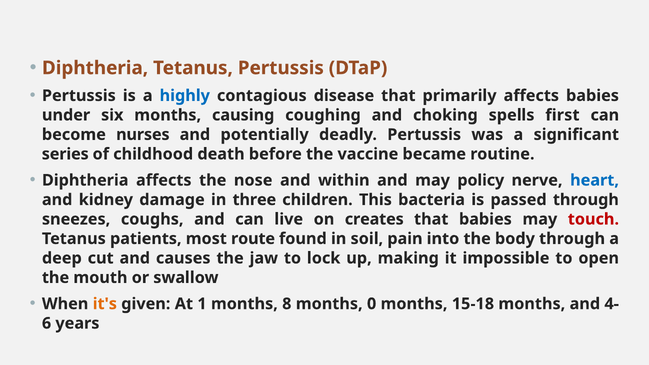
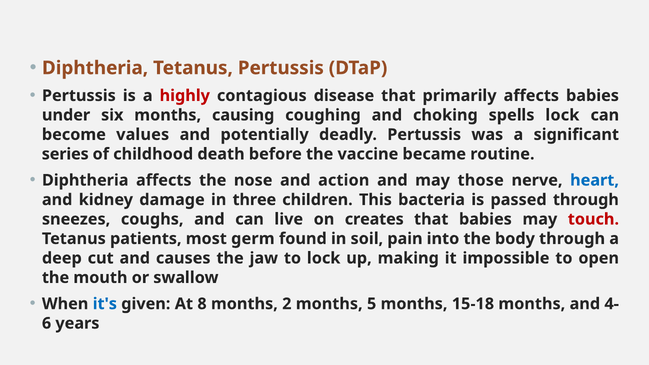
highly colour: blue -> red (185, 96)
spells first: first -> lock (562, 115)
nurses: nurses -> values (143, 135)
within: within -> action (344, 180)
policy: policy -> those (481, 180)
route: route -> germ (253, 239)
it's colour: orange -> blue (105, 304)
1: 1 -> 8 (202, 304)
8: 8 -> 2 (287, 304)
0: 0 -> 5 (372, 304)
